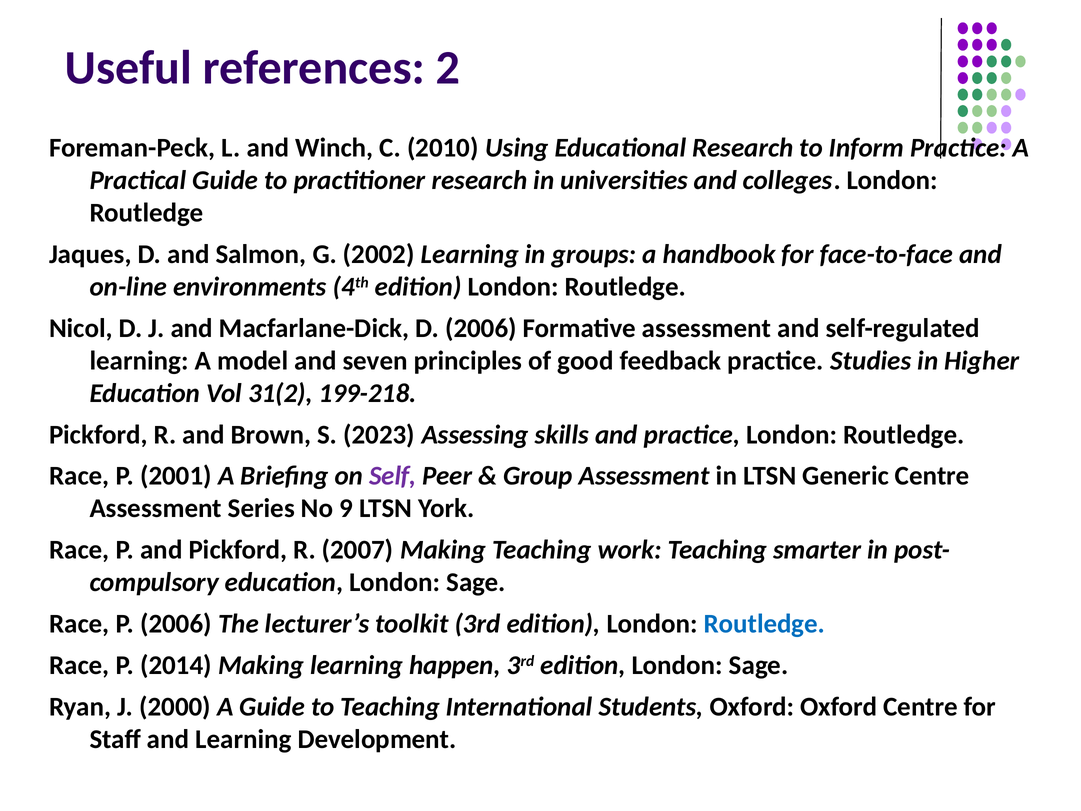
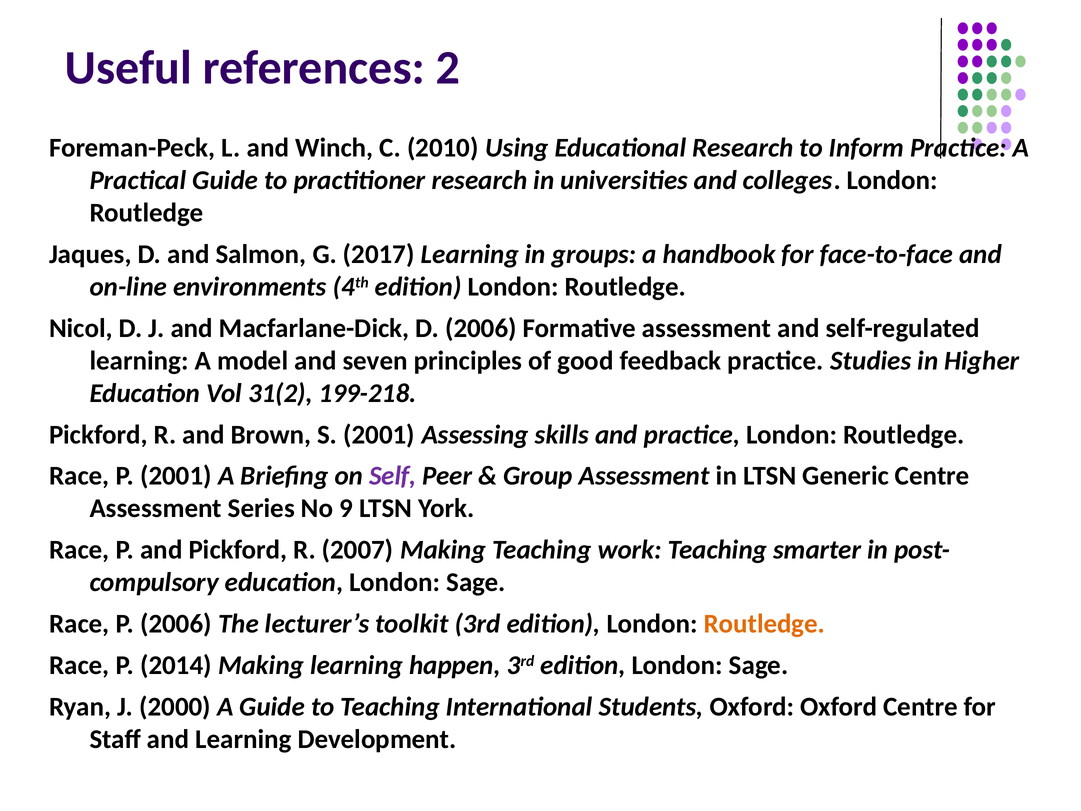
2002: 2002 -> 2017 (379, 254)
S 2023: 2023 -> 2001 (379, 434)
Routledge colour: blue -> orange (764, 624)
